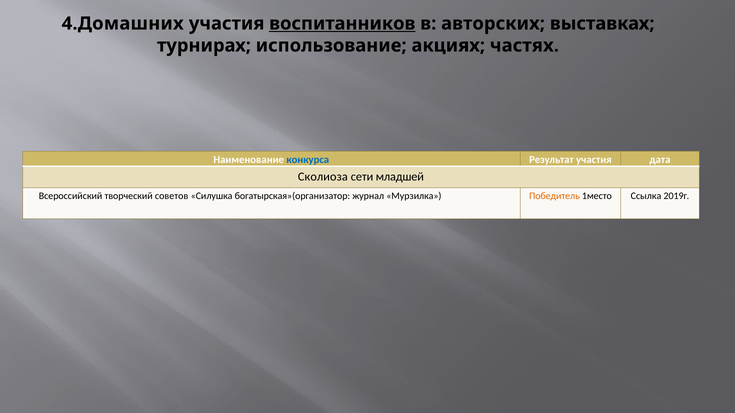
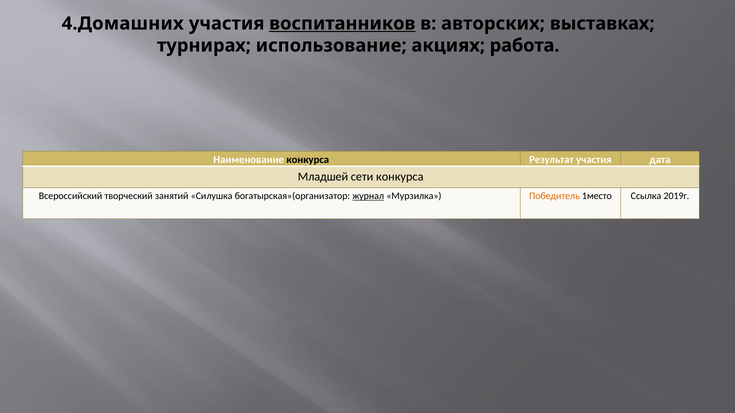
частях: частях -> работа (525, 46)
конкурса colour: blue -> black (308, 160)
Сколиоза: Сколиоза -> Младшей (323, 177)
сети младшей: младшей -> конкурса (400, 177)
советов: советов -> занятий (172, 196)
журнал underline: none -> present (368, 196)
